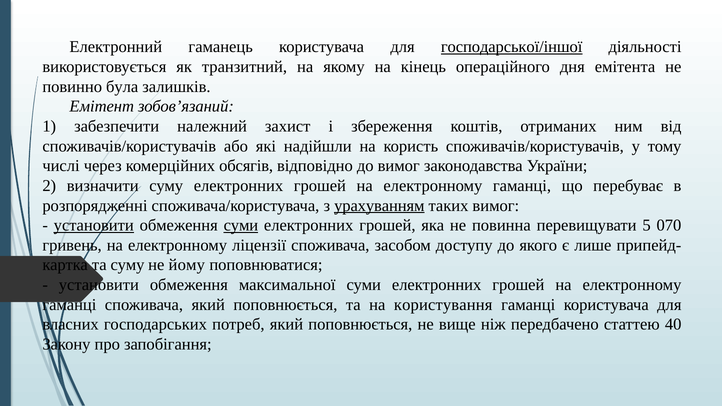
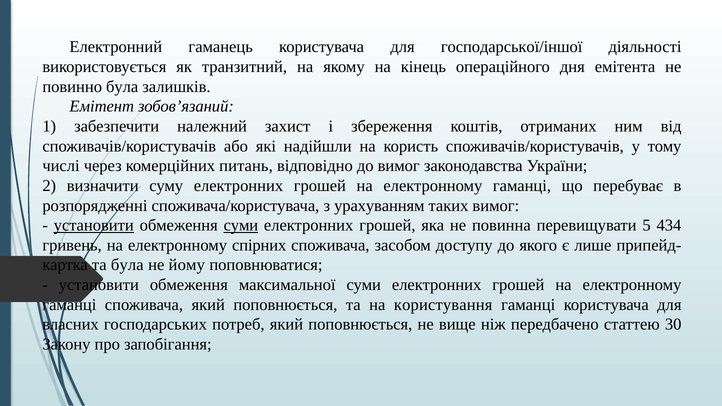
господарської/іншої underline: present -> none (512, 47)
обсягів: обсягів -> питань (246, 166)
урахуванням underline: present -> none (379, 206)
070: 070 -> 434 (669, 225)
ліцензії: ліцензії -> спірних (259, 245)
та суму: суму -> була (127, 265)
40: 40 -> 30 (673, 325)
